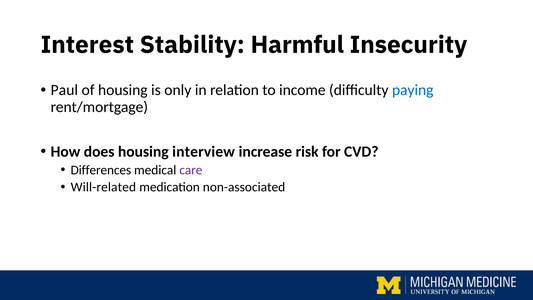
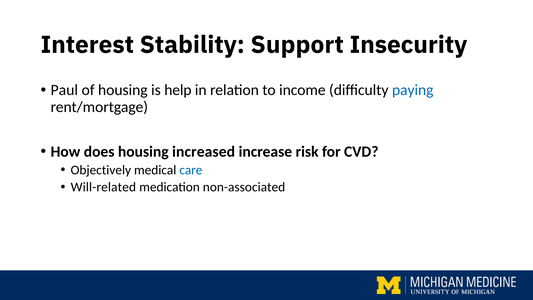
Harmful: Harmful -> Support (297, 45)
only: only -> help (178, 90)
interview: interview -> increased (204, 152)
Differences: Differences -> Objectively (101, 170)
care colour: purple -> blue (191, 170)
